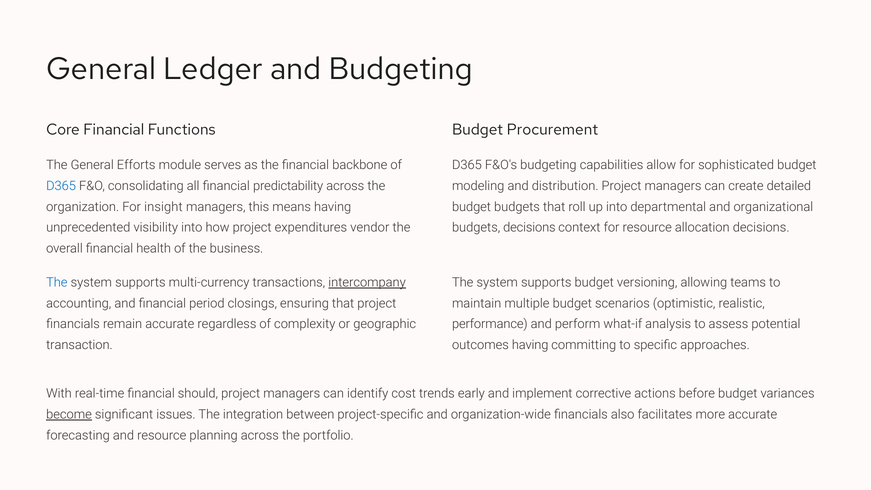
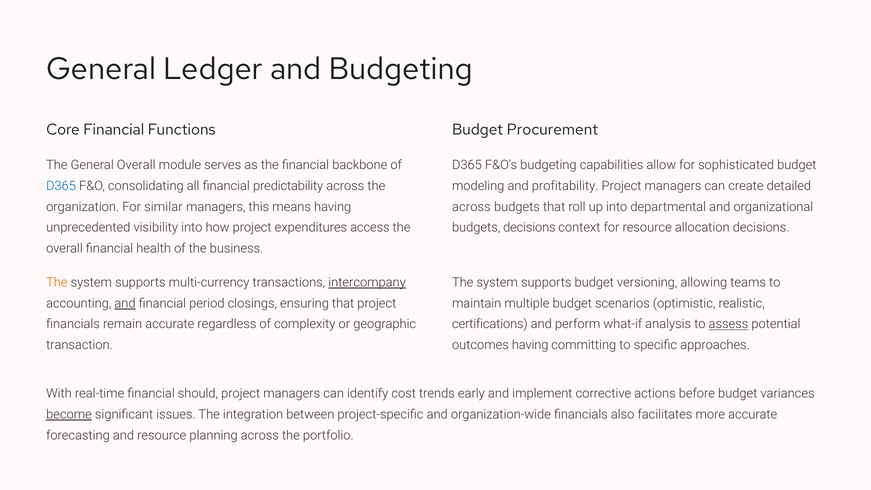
General Efforts: Efforts -> Overall (136, 165)
distribution: distribution -> profitability (565, 186)
insight: insight -> similar (163, 207)
budget: budget -> across (471, 207)
vendor: vendor -> access (370, 228)
The colour: blue -> orange (57, 283)
and underline: none -> present (125, 303)
performance: performance -> certifications (490, 324)
assess underline: none -> present (728, 324)
